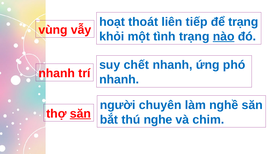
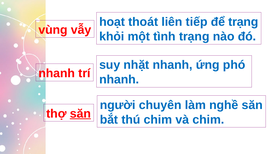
nào underline: present -> none (224, 36)
chết: chết -> nhặt (136, 65)
thú nghe: nghe -> chim (158, 120)
